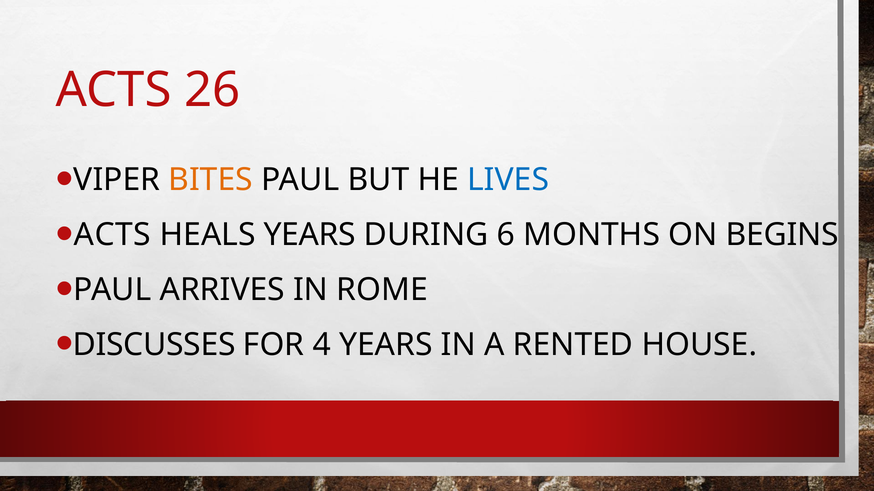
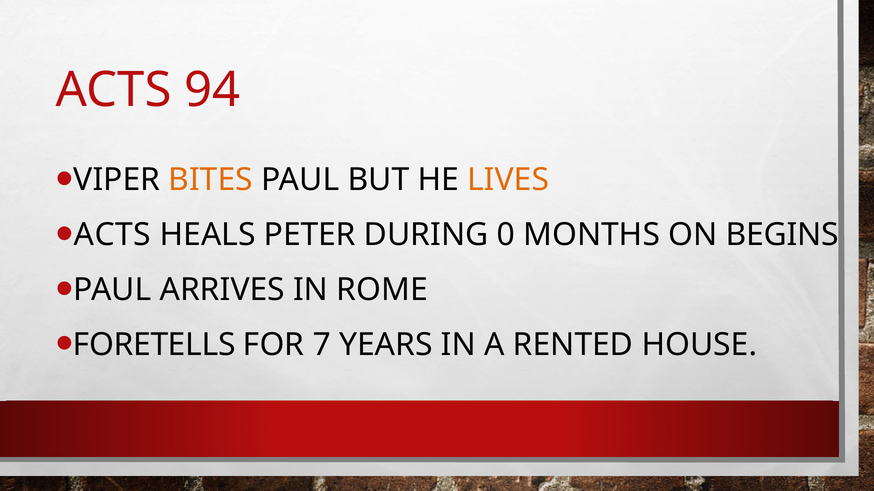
26: 26 -> 94 (212, 90)
LIVES colour: blue -> orange (508, 180)
HEALS YEARS: YEARS -> PETER (310, 235)
6: 6 -> 0 (506, 235)
DISCUSSES: DISCUSSES -> FORETELLS (154, 345)
4: 4 -> 7 (322, 345)
